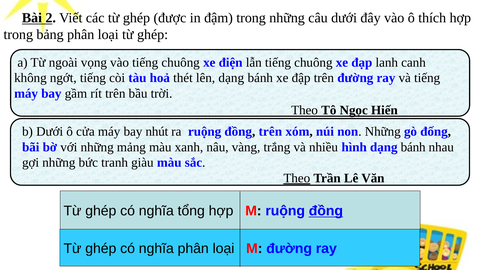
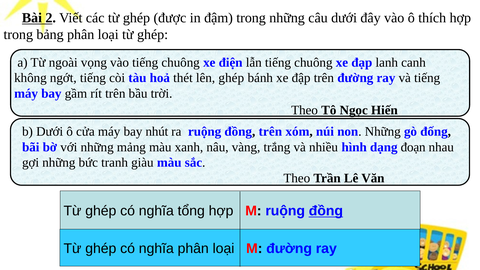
lên dạng: dạng -> ghép (231, 78)
hình dạng bánh: bánh -> đoạn (413, 147)
Theo underline: present -> none (297, 178)
